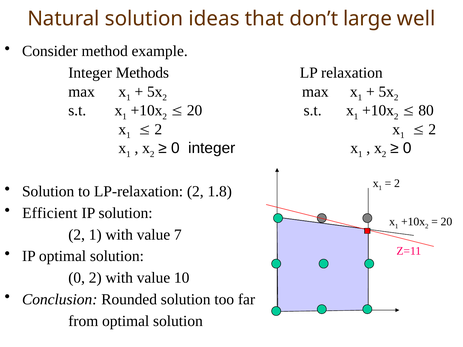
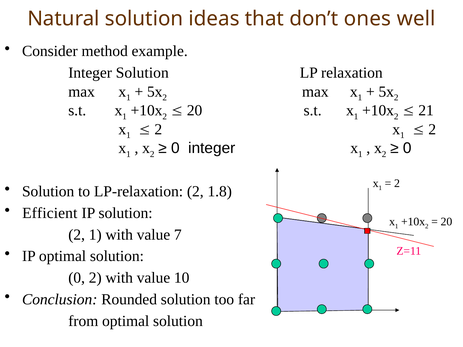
large: large -> ones (367, 19)
Integer Methods: Methods -> Solution (142, 73)
80: 80 -> 21 (426, 111)
